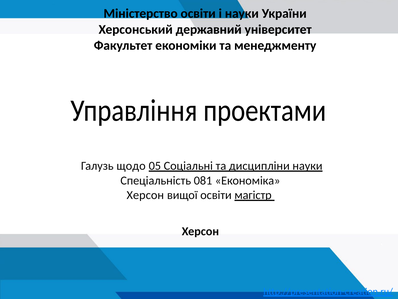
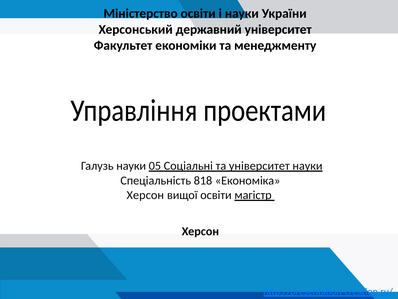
Галузь щодо: щодо -> науки (131, 166)
та дисципліни: дисципліни -> університет (259, 166)
081: 081 -> 818 (203, 180)
